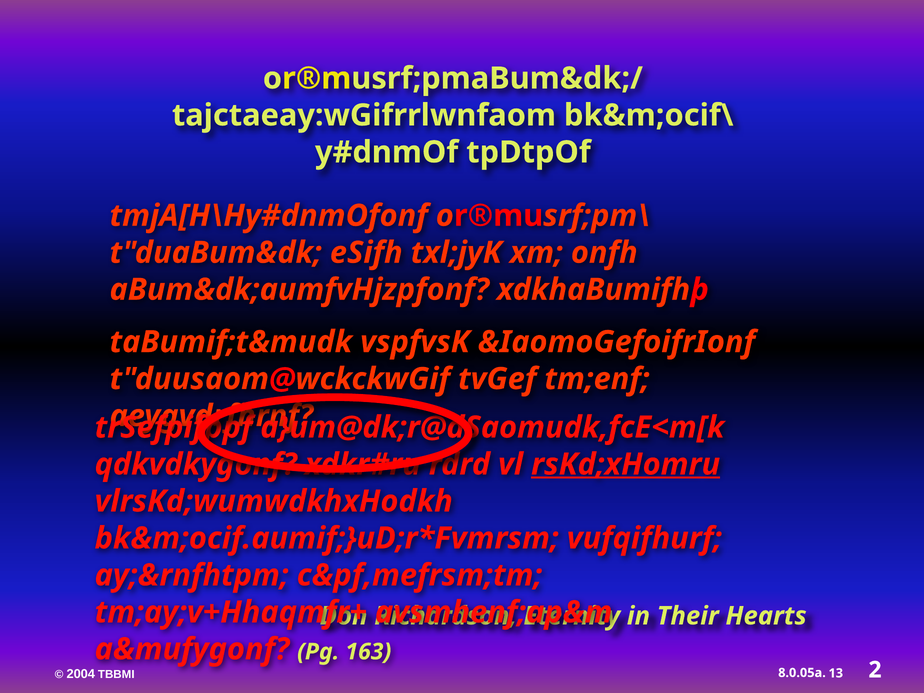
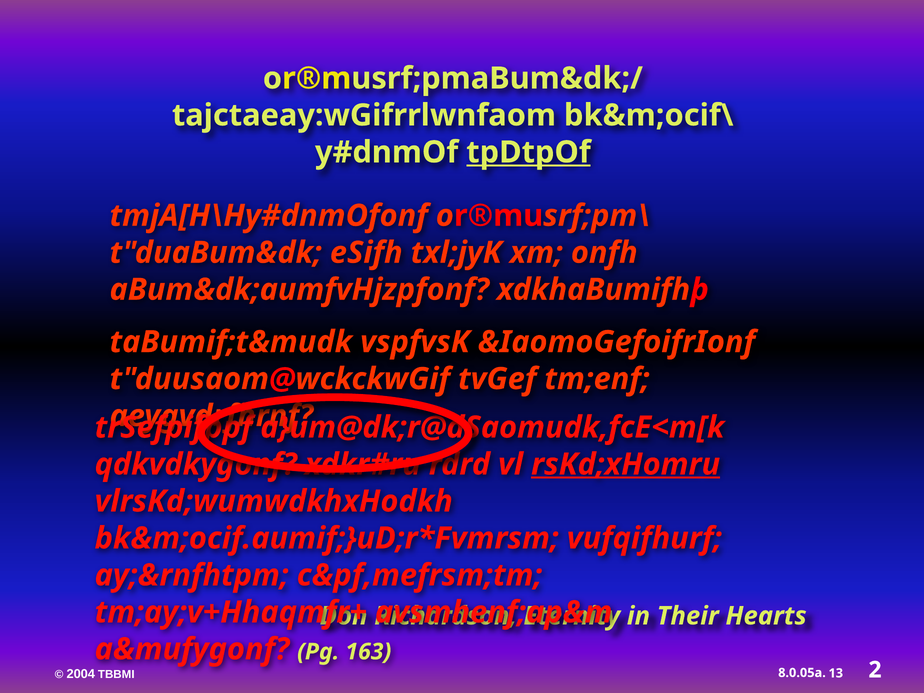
tpDtpOf underline: none -> present (528, 152)
